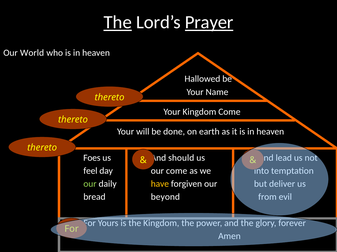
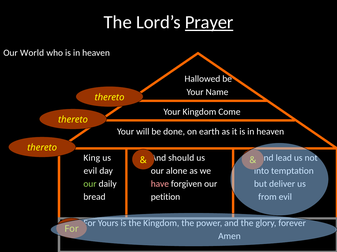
The underline: present -> none (118, 22)
Foes: Foes -> King (92, 158)
feel: feel -> evil (90, 171)
our come: come -> alone (177, 171)
have colour: yellow -> pink (160, 184)
beyond: beyond -> petition (165, 197)
